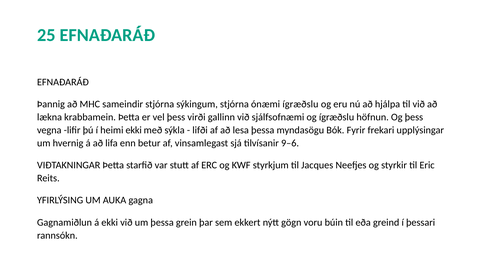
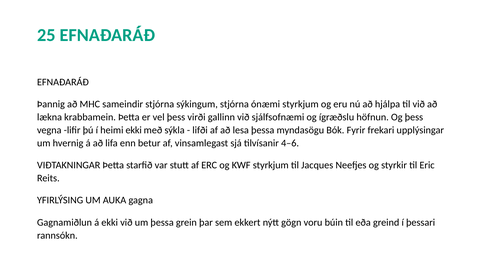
ónæmi ígræðslu: ígræðslu -> styrkjum (300, 104)
9–6: 9–6 -> 4–6 (290, 143)
